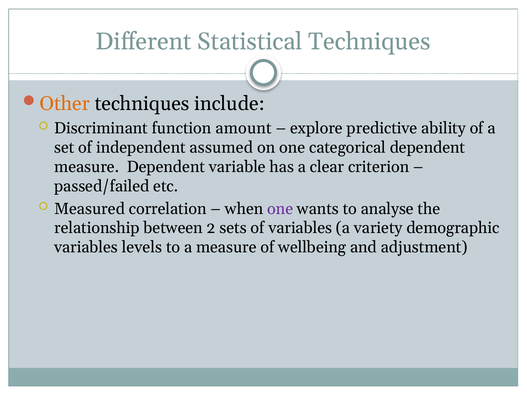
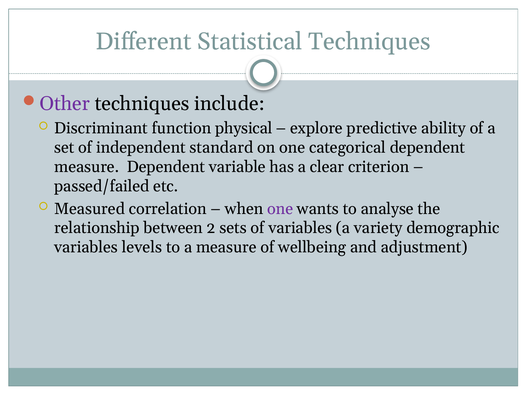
Other colour: orange -> purple (65, 104)
amount: amount -> physical (244, 128)
assumed: assumed -> standard (221, 148)
